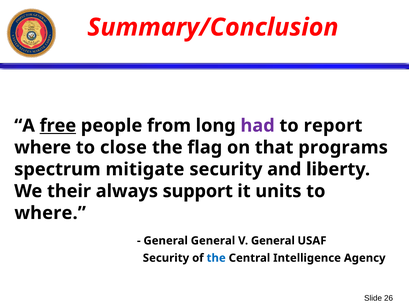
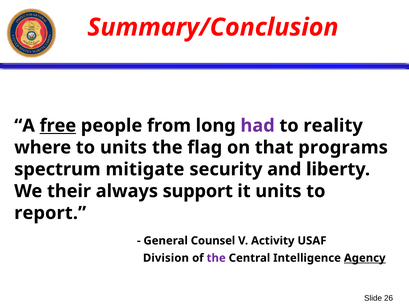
report: report -> reality (333, 126)
to close: close -> units (123, 147)
where: where -> report (50, 213)
General General: General -> Counsel (213, 241)
V General: General -> Activity (273, 241)
Security: Security -> Division (166, 258)
the colour: blue -> purple (216, 258)
Agency underline: none -> present (365, 258)
